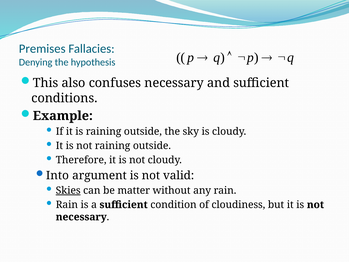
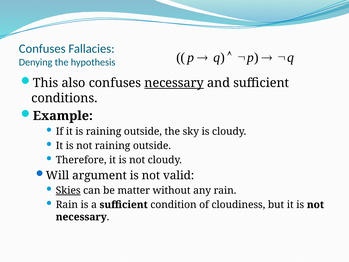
Premises: Premises -> Confuses (42, 49)
necessary underline: none -> present (174, 83)
Into: Into -> Will (57, 175)
